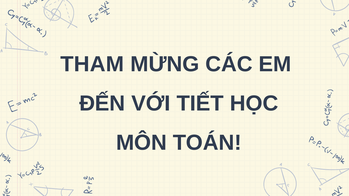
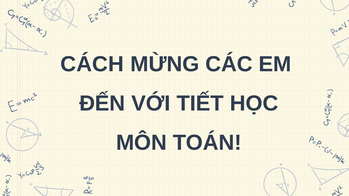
THAM: THAM -> CÁCH (92, 64)
